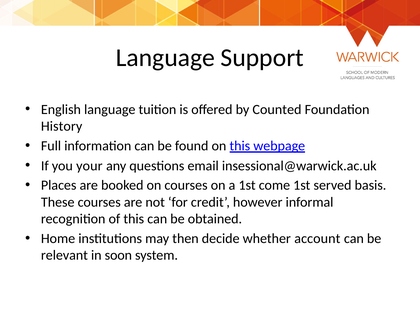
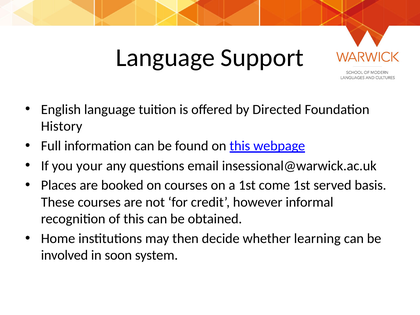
Counted: Counted -> Directed (277, 109)
account: account -> learning (317, 239)
relevant: relevant -> involved (64, 255)
